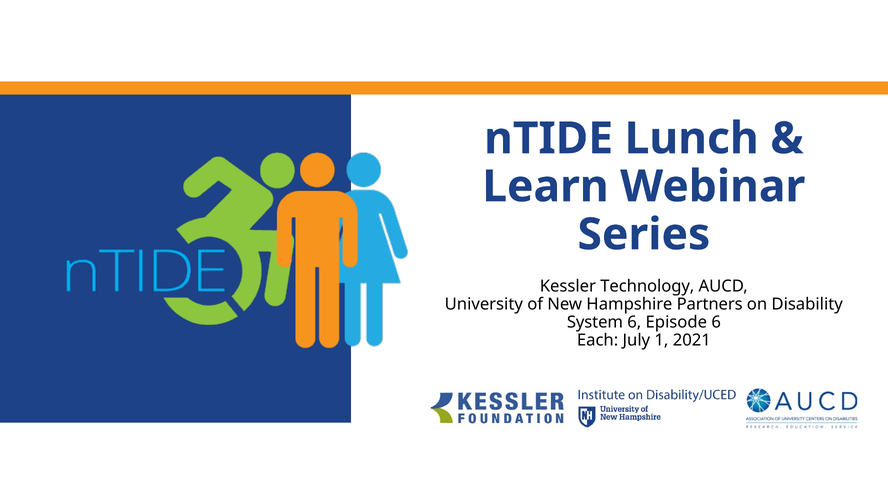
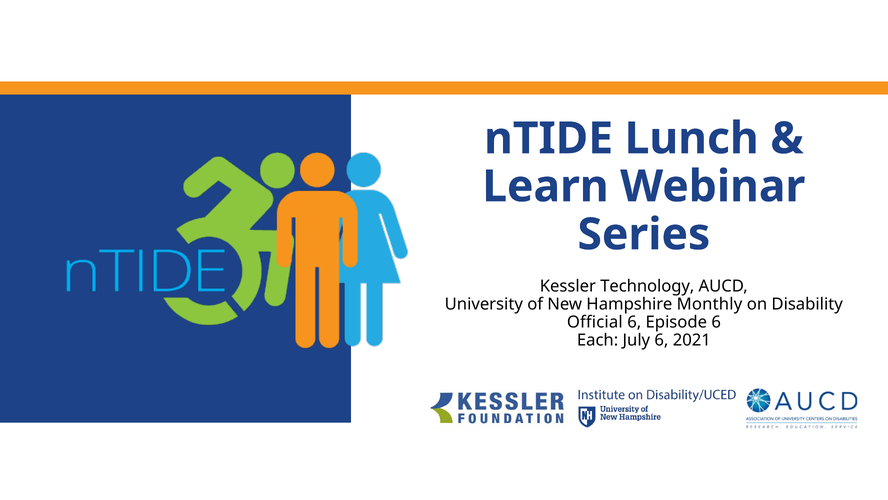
Partners: Partners -> Monthly (709, 304)
System: System -> Official (595, 322)
July 1: 1 -> 6 (661, 340)
